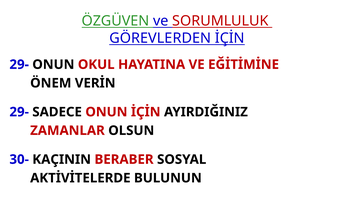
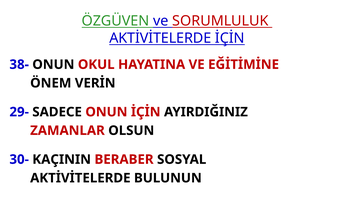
GÖREVLERDEN: GÖREVLERDEN -> AKTİVİTELERDE (160, 38)
29-: 29- -> 38- (19, 65)
